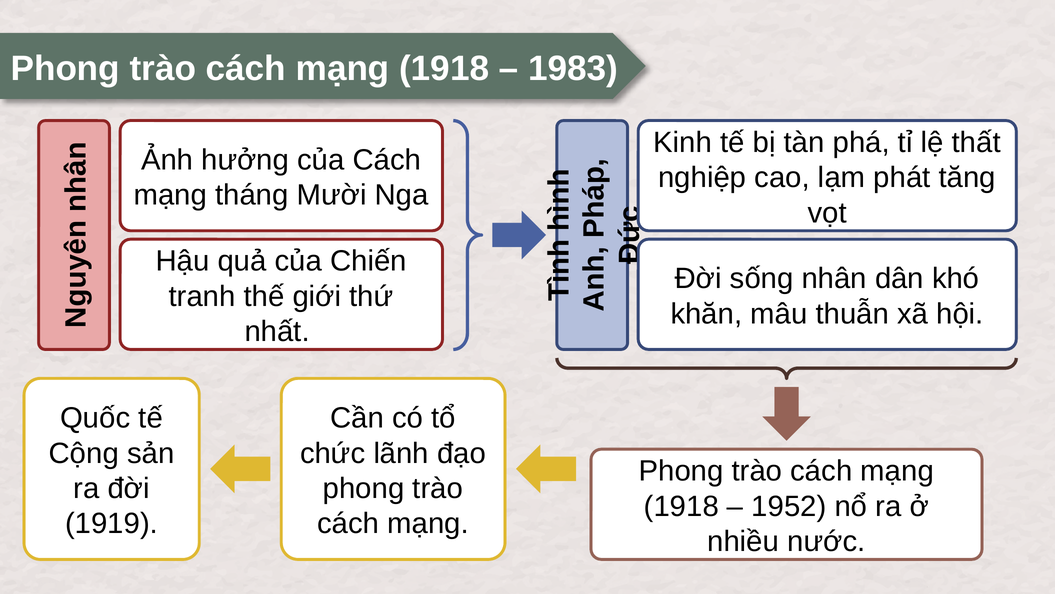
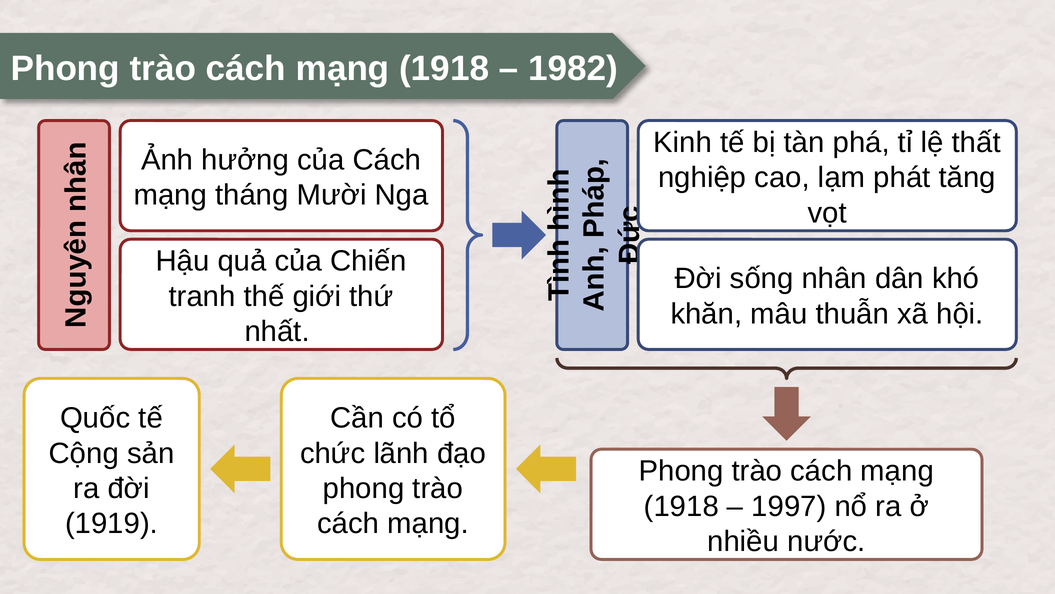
1983: 1983 -> 1982 (573, 68)
1952: 1952 -> 1997 (789, 506)
